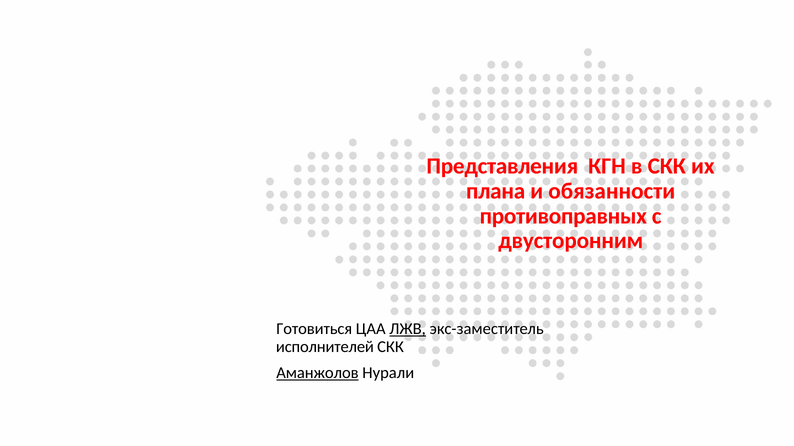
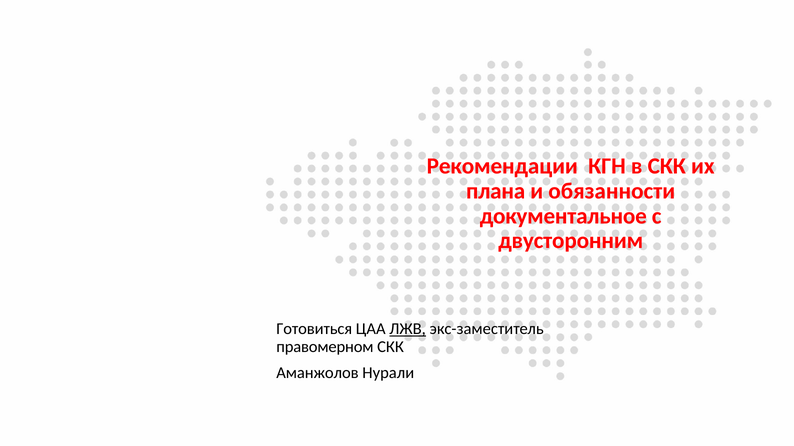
Представления: Представления -> Рекомендации (502, 166)
противоправных: противоправных -> документальное (563, 216)
исполнителей: исполнителей -> правомерном (325, 347)
Аманжолов underline: present -> none (317, 373)
